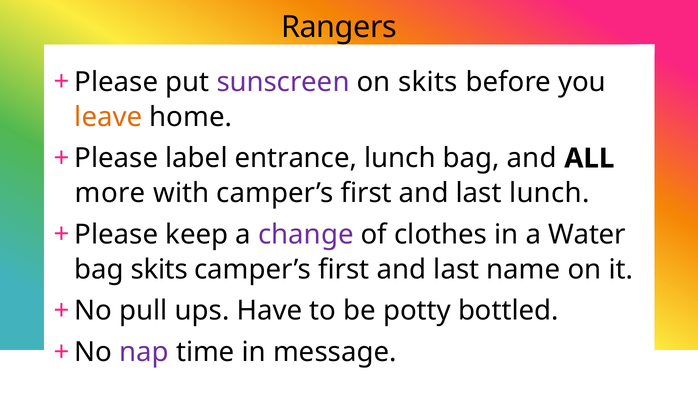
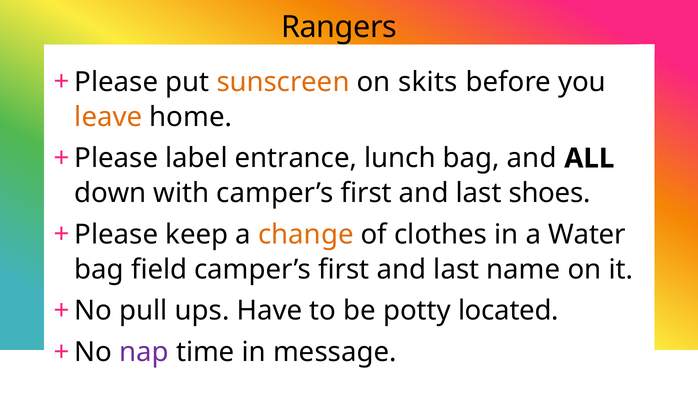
sunscreen colour: purple -> orange (283, 82)
more: more -> down (110, 193)
last lunch: lunch -> shoes (550, 193)
change colour: purple -> orange (306, 234)
bag skits: skits -> field (159, 269)
bottled: bottled -> located (508, 310)
